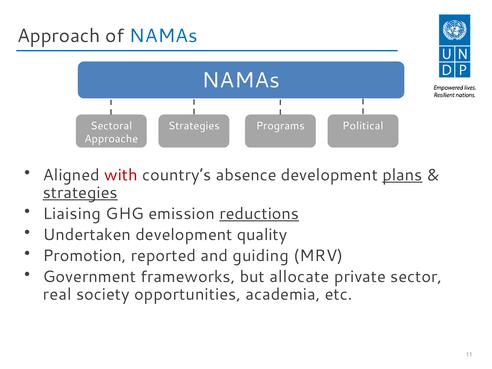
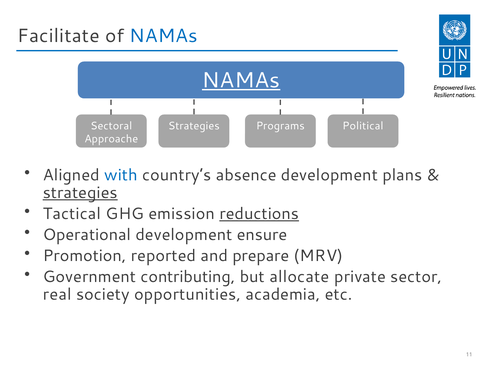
Approach: Approach -> Facilitate (58, 36)
NAMAs underline: none -> present (241, 80)
with colour: red -> blue (121, 175)
plans underline: present -> none (402, 175)
Liaising: Liaising -> Tactical (72, 214)
Undertaken: Undertaken -> Operational (87, 235)
quality: quality -> ensure (262, 235)
guiding: guiding -> prepare (261, 256)
frameworks: frameworks -> contributing (188, 277)
